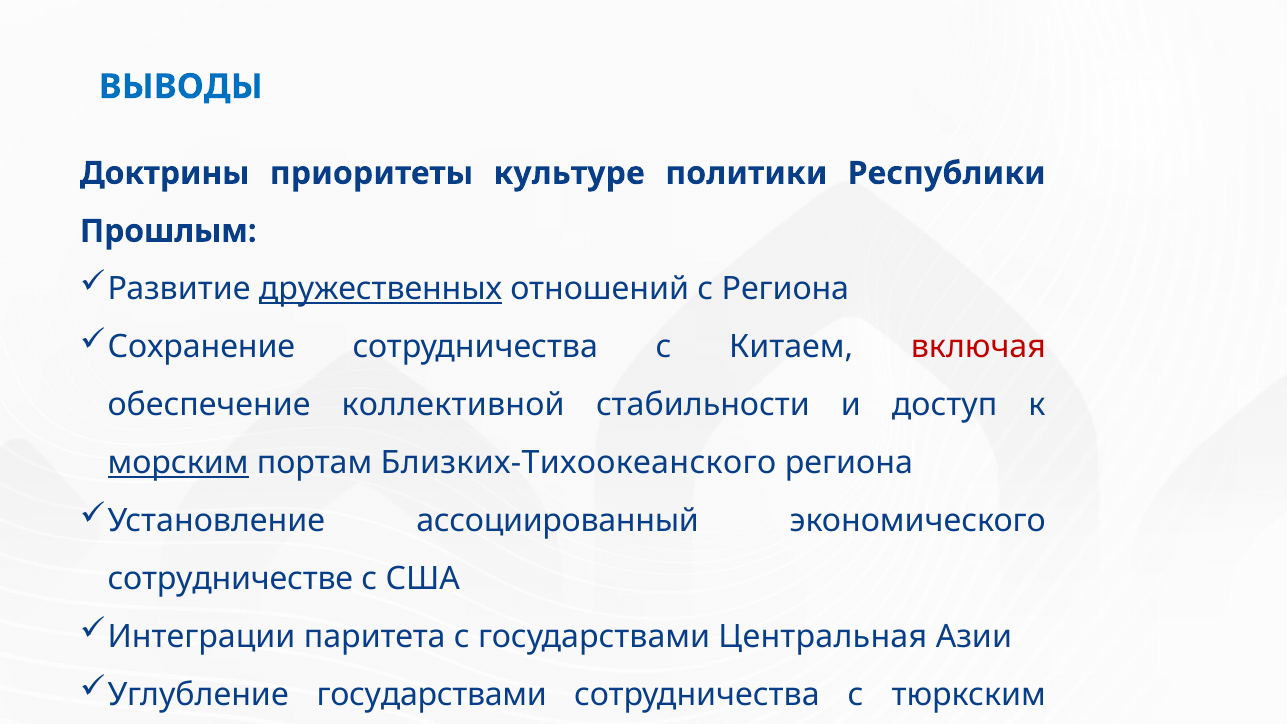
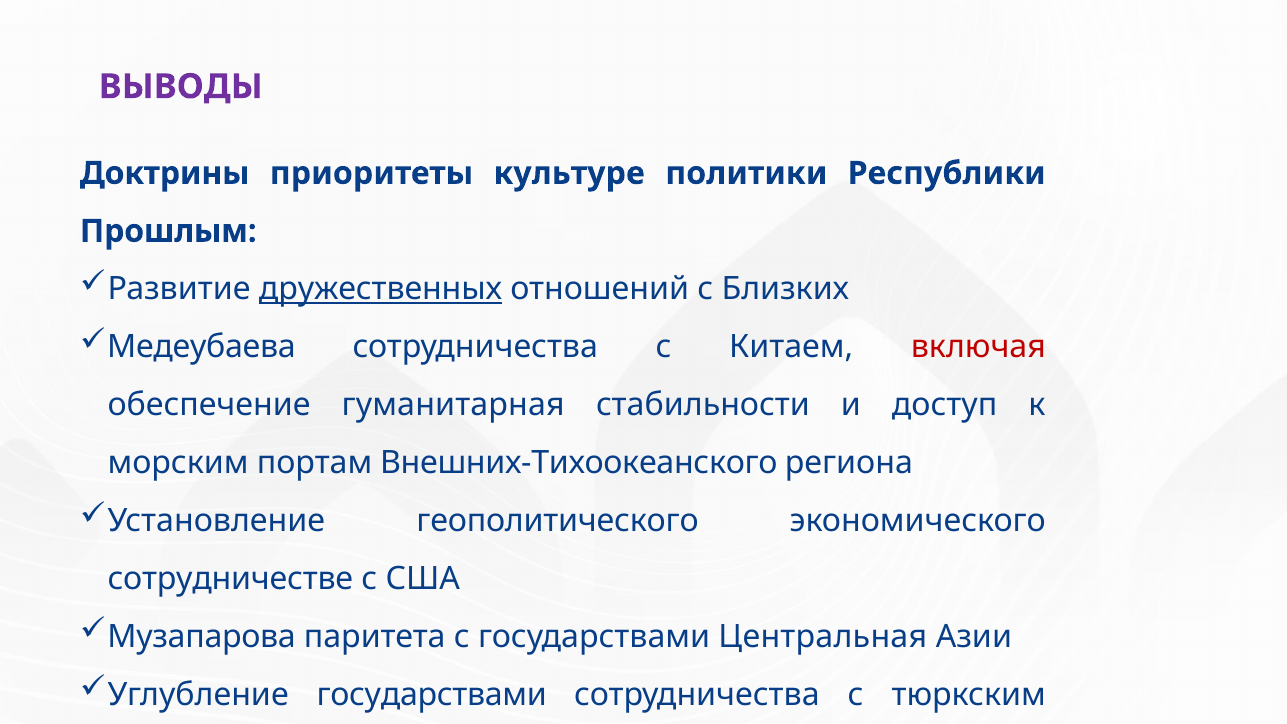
ВЫВОДЫ colour: blue -> purple (181, 87)
с Региона: Региона -> Близких (785, 289)
Сохранение: Сохранение -> Медеубаева (201, 347)
коллективной: коллективной -> гуманитарная (453, 405)
морским underline: present -> none (178, 463)
Близких-Тихоокеанского: Близких-Тихоокеанского -> Внешних-Тихоокеанского (579, 463)
ассоциированный: ассоциированный -> геополитического (558, 521)
Интеграции: Интеграции -> Музапарова (202, 637)
